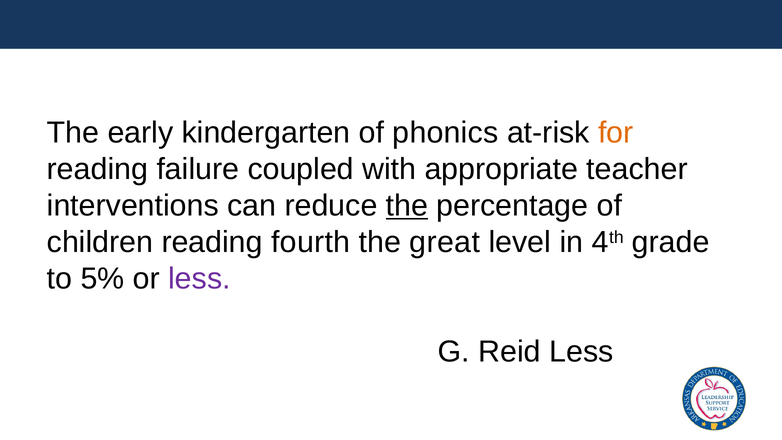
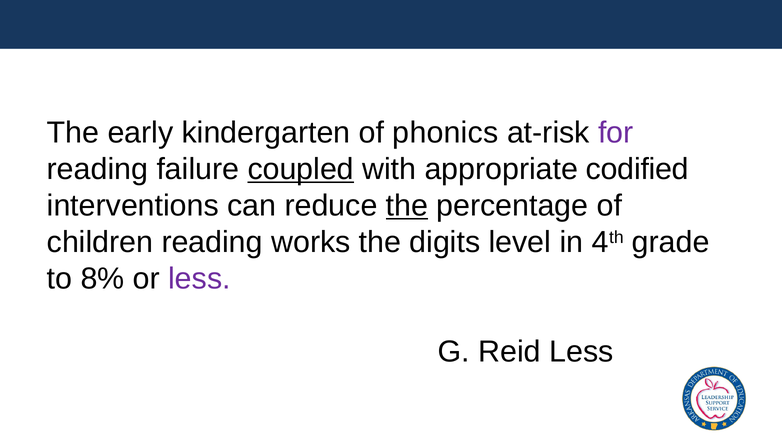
for colour: orange -> purple (616, 133)
coupled underline: none -> present (301, 169)
teacher: teacher -> codified (637, 169)
fourth: fourth -> works (311, 242)
great: great -> digits (445, 242)
5%: 5% -> 8% (103, 279)
